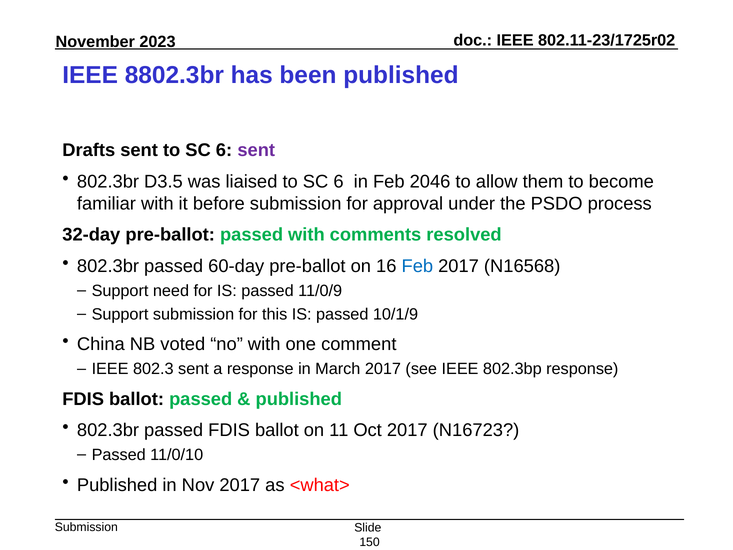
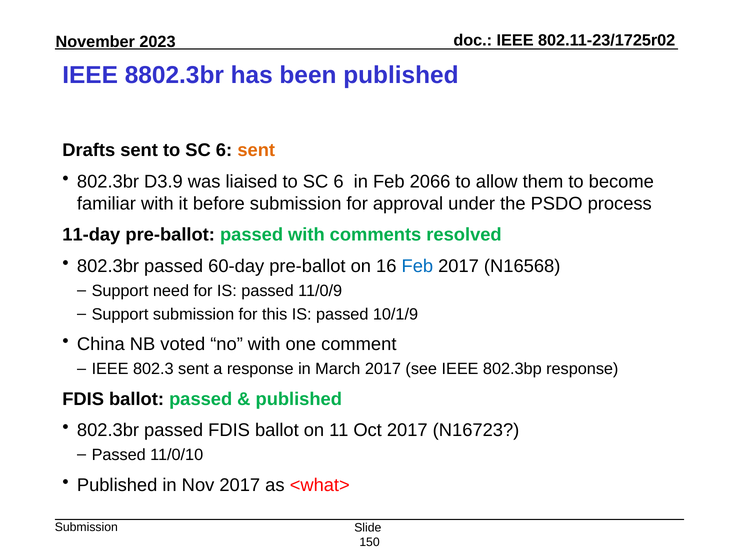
sent colour: purple -> orange (256, 150)
D3.5: D3.5 -> D3.9 (163, 182)
2046: 2046 -> 2066 (430, 182)
32-day: 32-day -> 11-day (91, 235)
